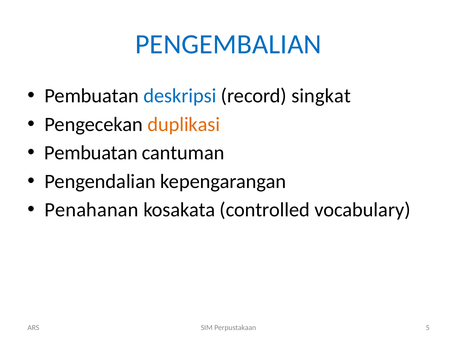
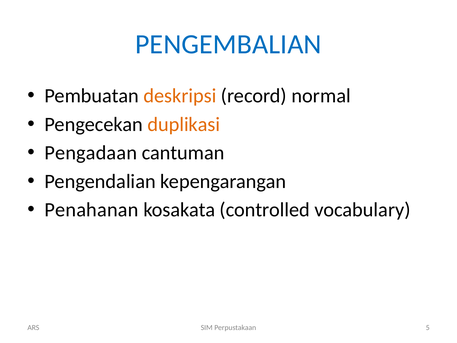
deskripsi colour: blue -> orange (180, 96)
singkat: singkat -> normal (321, 96)
Pembuatan: Pembuatan -> Pengadaan (91, 153)
